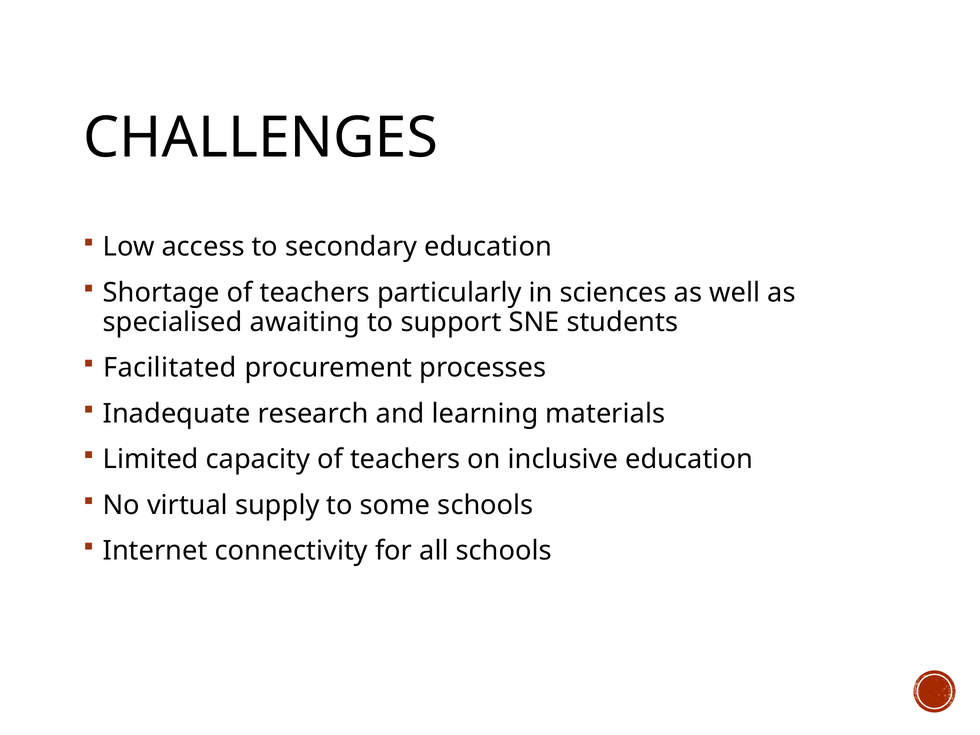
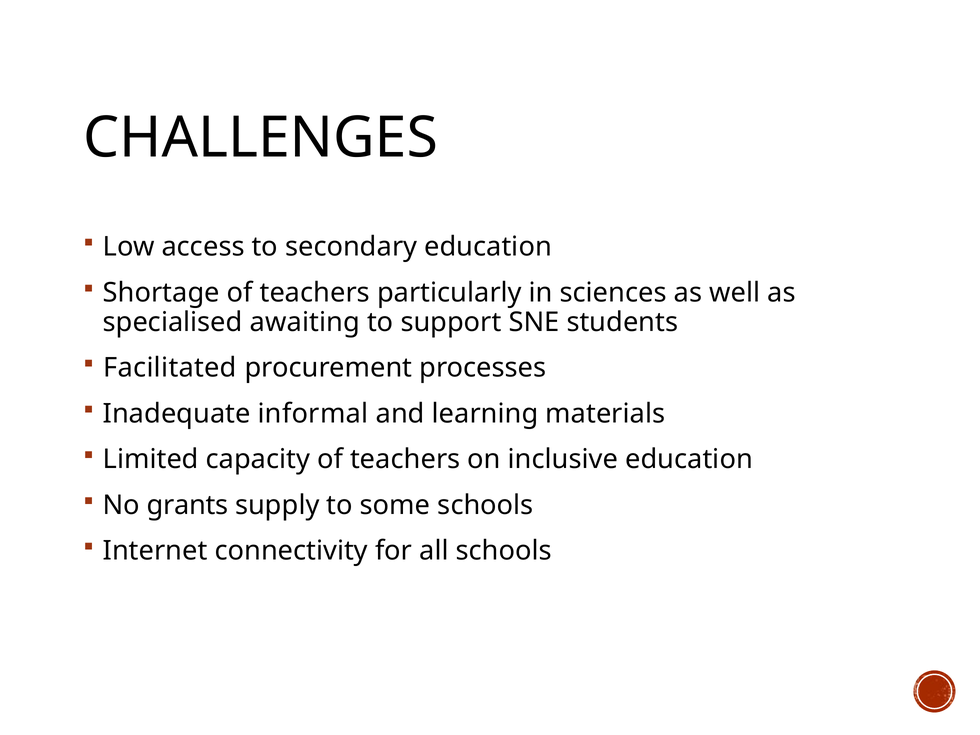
research: research -> informal (313, 414)
virtual: virtual -> grants (188, 505)
